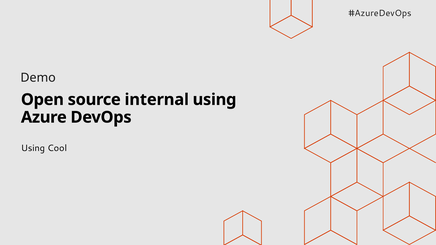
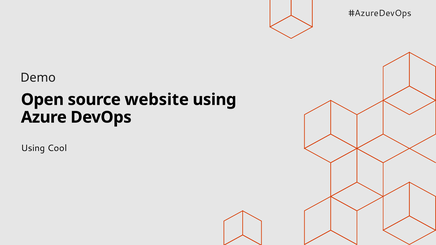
internal: internal -> website (157, 100)
